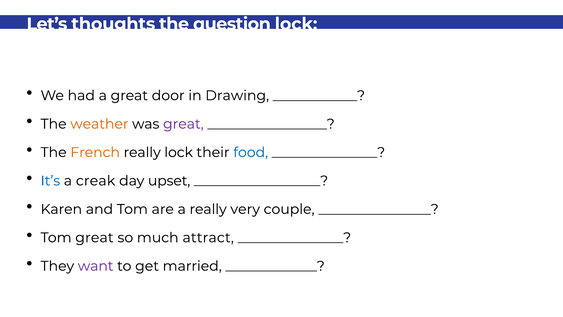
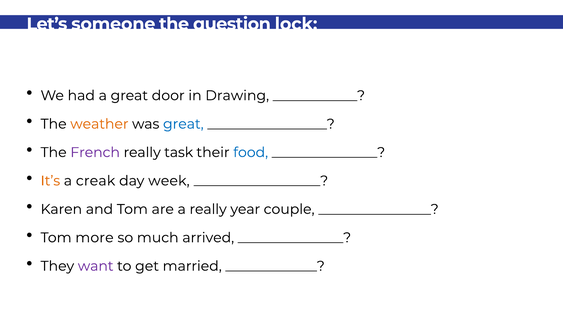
thoughts: thoughts -> someone (113, 24)
great colour: purple -> blue (183, 124)
French colour: orange -> purple (95, 152)
really lock: lock -> task (179, 152)
It’s colour: blue -> orange (50, 181)
upset: upset -> week (169, 181)
very: very -> year (245, 209)
Tom great: great -> more (94, 237)
attract: attract -> arrived (208, 237)
